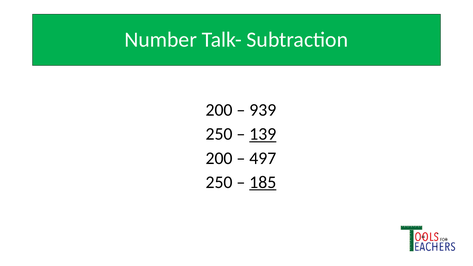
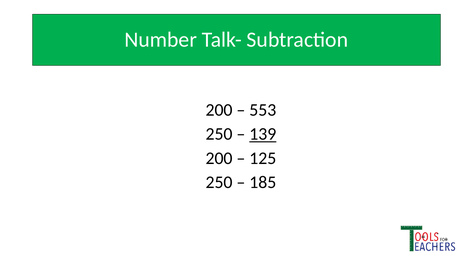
939: 939 -> 553 (263, 110)
497: 497 -> 125 (263, 158)
185 underline: present -> none (263, 182)
